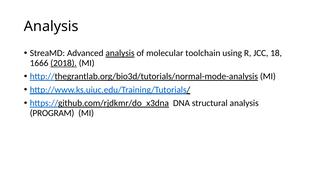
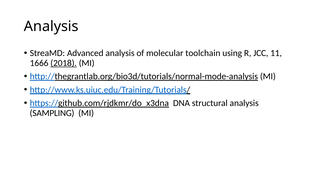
analysis underline: present -> none (120, 53)
18: 18 -> 11 (276, 53)
PROGRAM: PROGRAM -> SAMPLING (52, 113)
